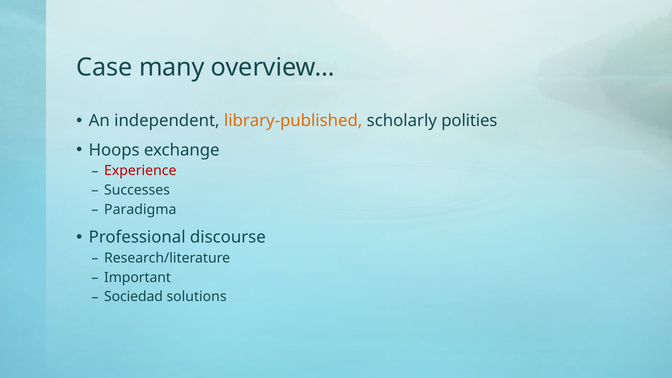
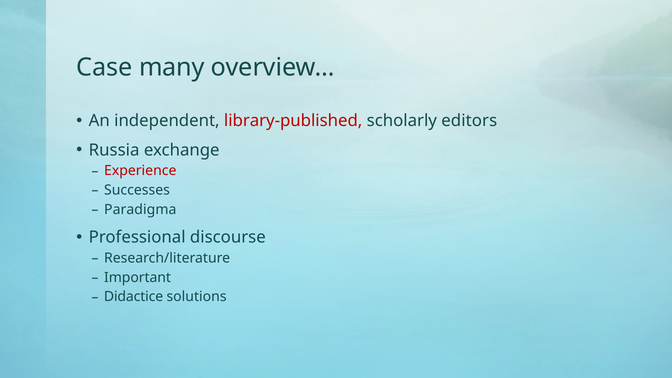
library-published colour: orange -> red (293, 121)
polities: polities -> editors (469, 121)
Hoops: Hoops -> Russia (114, 150)
Sociedad: Sociedad -> Didactice (134, 297)
